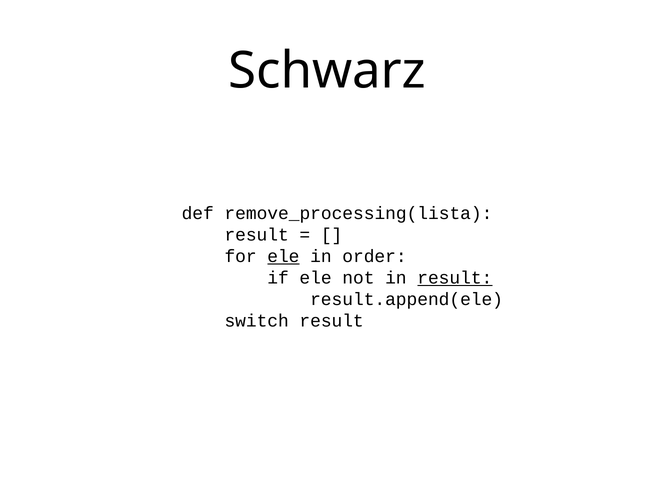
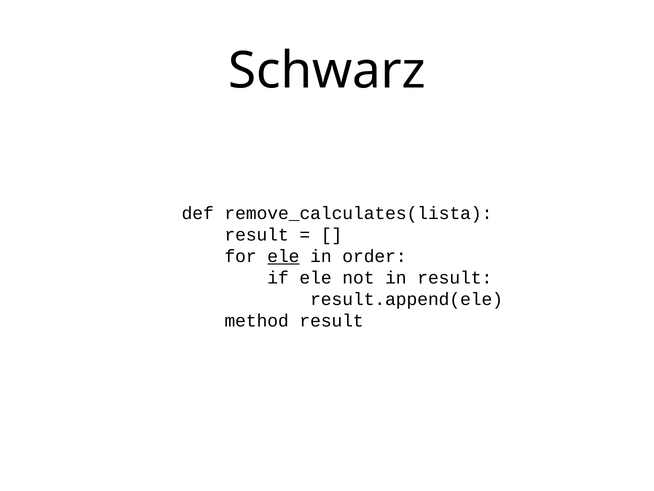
remove_processing(lista: remove_processing(lista -> remove_calculates(lista (358, 213)
result underline: present -> none (455, 278)
switch: switch -> method (257, 321)
